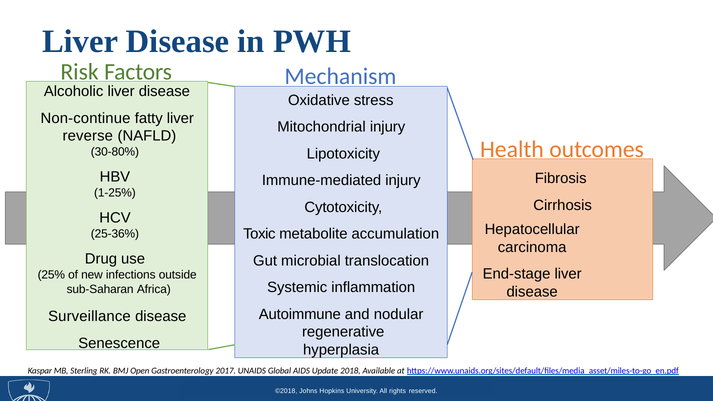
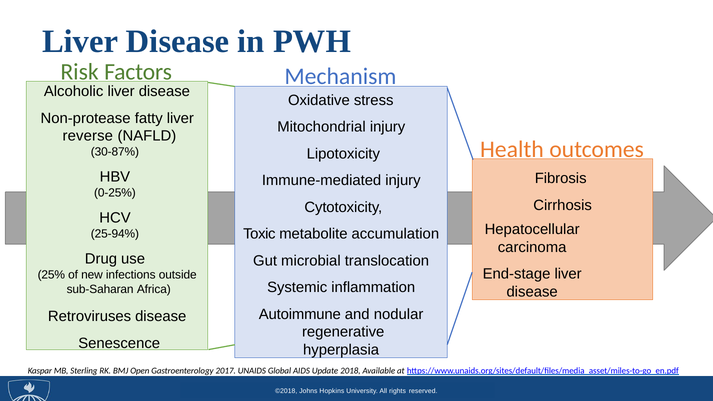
Non-continue: Non-continue -> Non-protease (86, 118)
30-80%: 30-80% -> 30-87% (115, 152)
1-25%: 1-25% -> 0-25% (115, 193)
25-36%: 25-36% -> 25-94% (115, 234)
Surveillance: Surveillance -> Retroviruses (90, 317)
